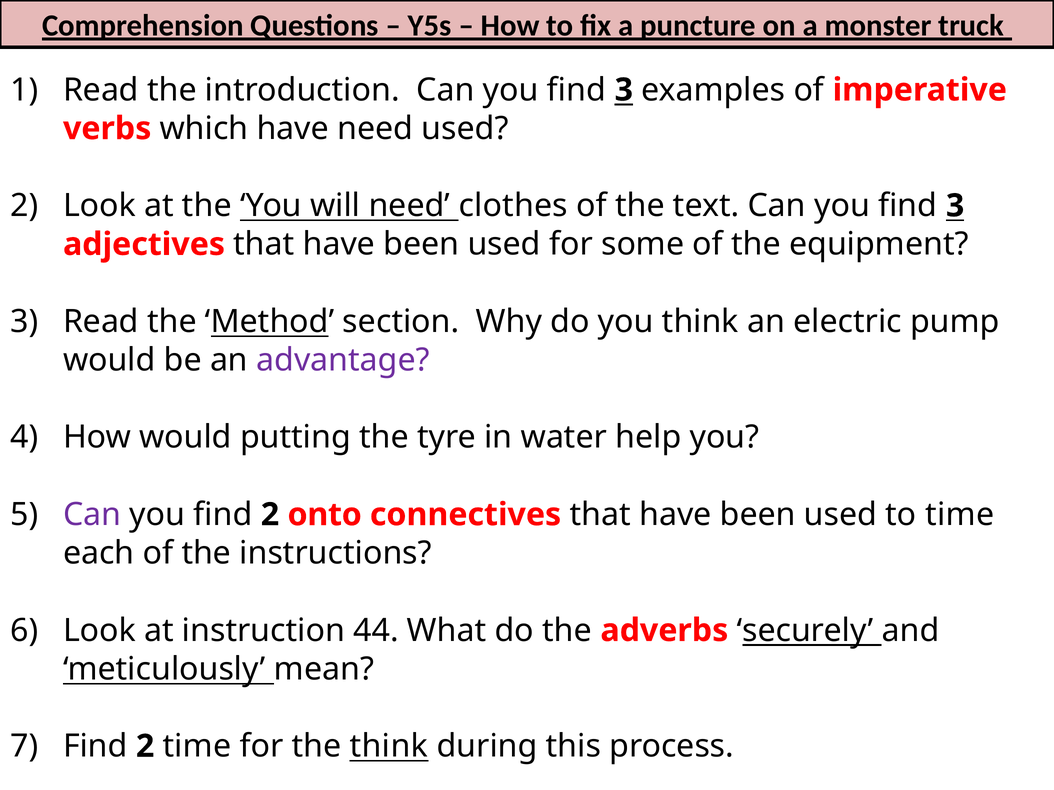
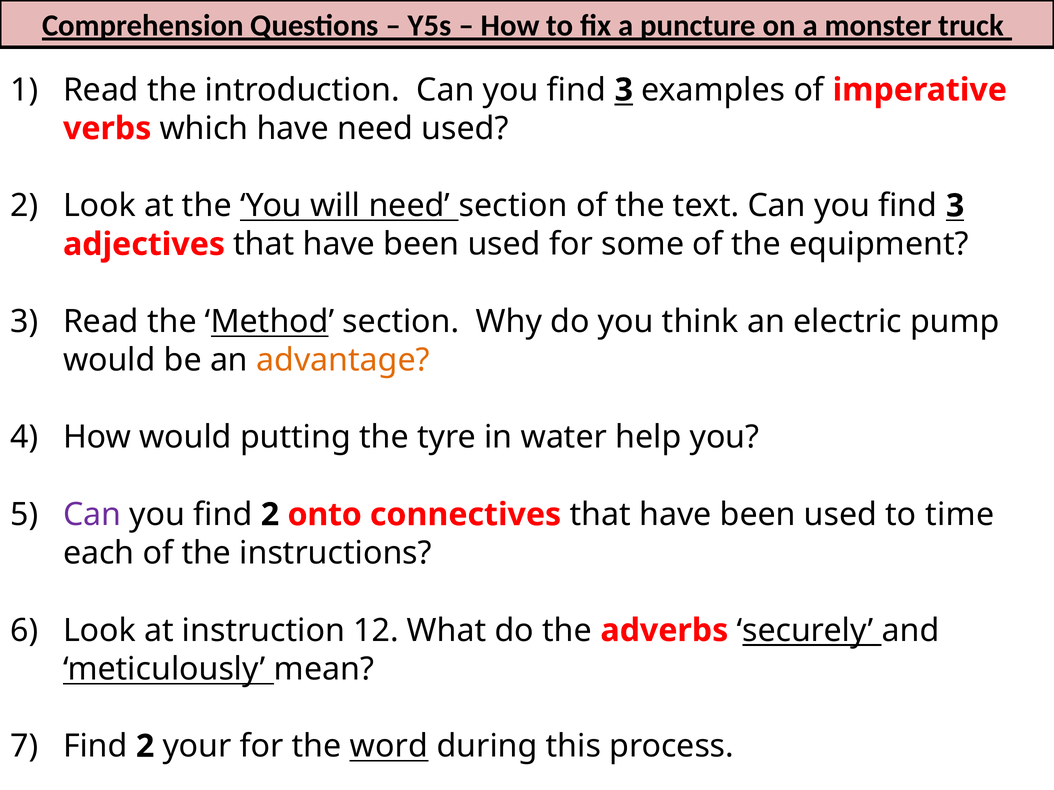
need clothes: clothes -> section (513, 206)
advantage colour: purple -> orange (343, 360)
44: 44 -> 12 (376, 631)
2 time: time -> your (197, 747)
the think: think -> word (389, 747)
